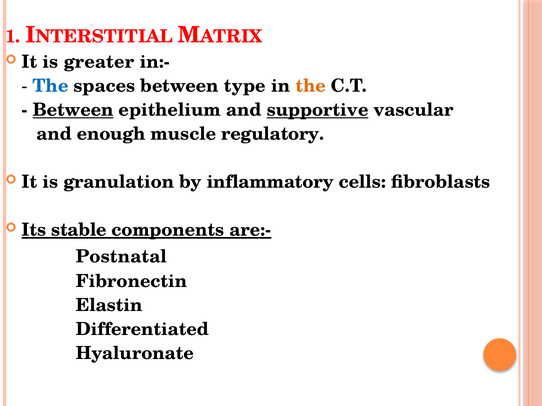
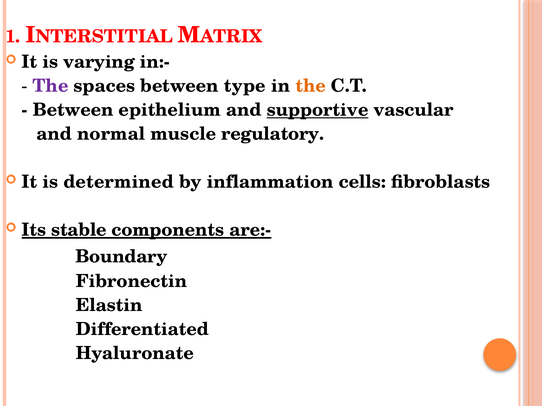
greater: greater -> varying (99, 62)
The colour: blue -> purple (50, 86)
Between underline: present -> none (73, 110)
enough: enough -> normal (111, 134)
granulation: granulation -> determined (119, 182)
inflammatory: inflammatory -> inflammation (270, 182)
Postnatal: Postnatal -> Boundary (122, 257)
